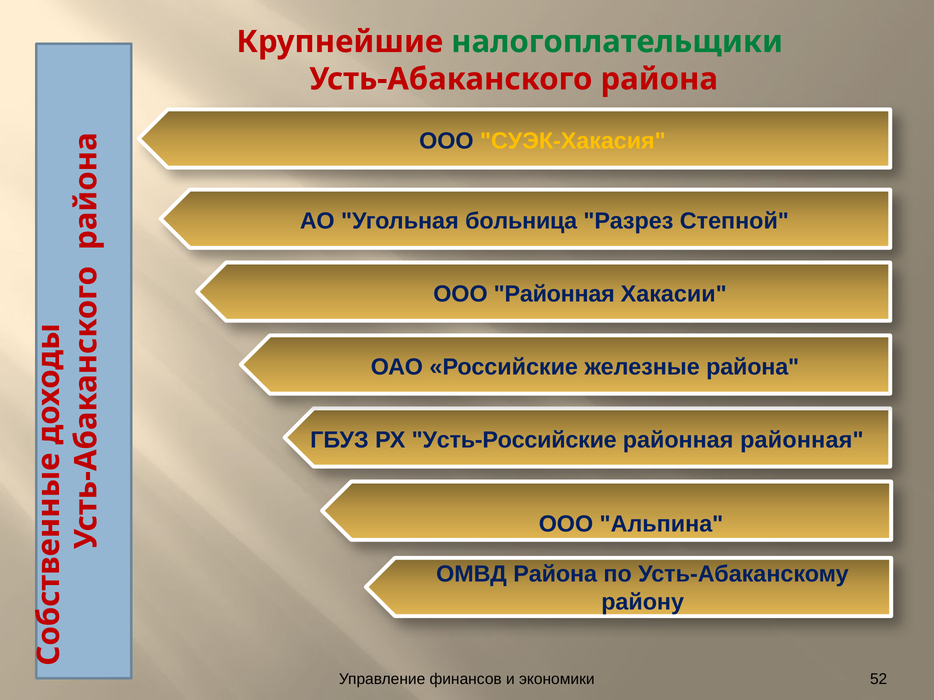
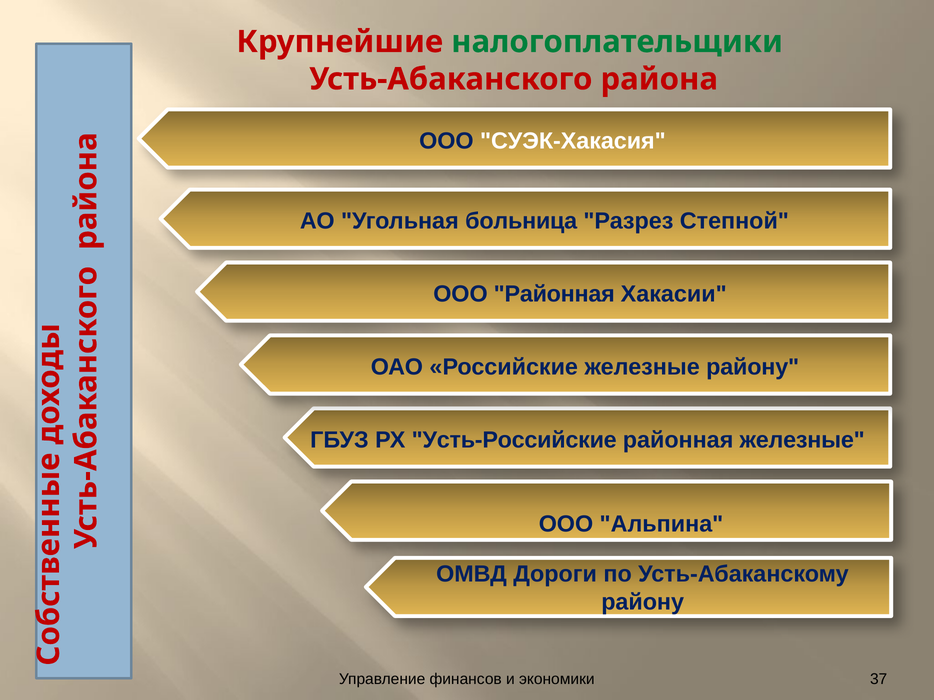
СУЭК-Хакасия colour: yellow -> white (573, 141)
железные района: района -> району (753, 367)
районная районная: районная -> железные (802, 440)
ОМВД Района: Района -> Дороги (555, 575)
52: 52 -> 37 (879, 680)
